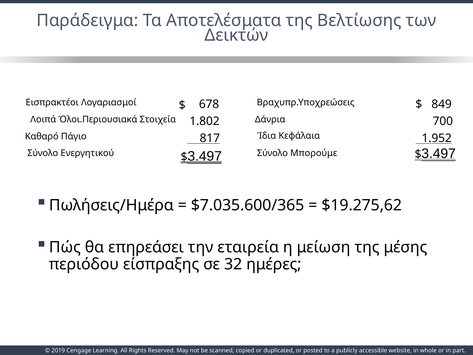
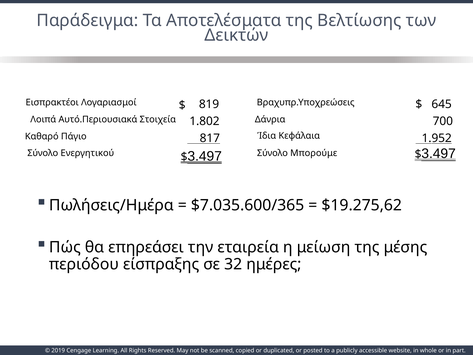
678: 678 -> 819 (209, 104)
849: 849 -> 645 (442, 104)
Όλοι.Περιουσιακά: Όλοι.Περιουσιακά -> Αυτό.Περιουσιακά (98, 119)
